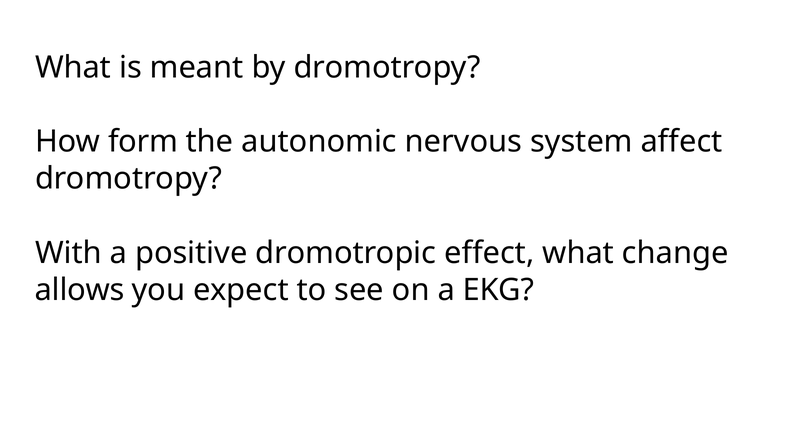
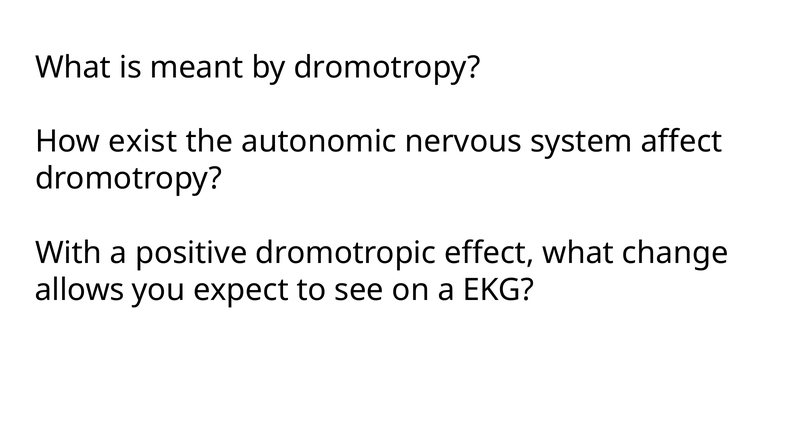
form: form -> exist (143, 141)
